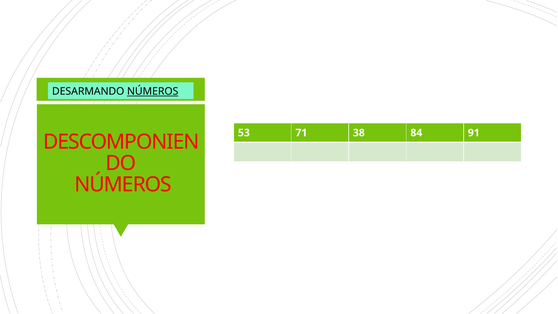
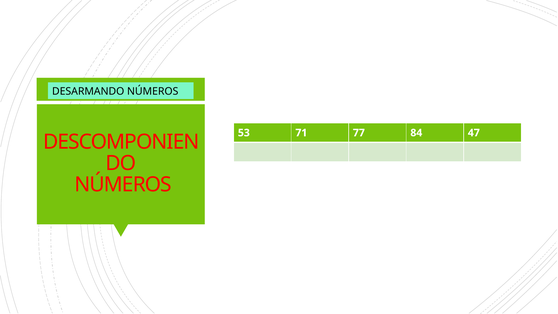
NÚMEROS underline: present -> none (153, 91)
38: 38 -> 77 (359, 133)
91: 91 -> 47 (474, 133)
